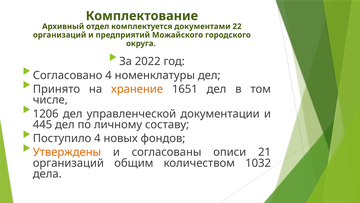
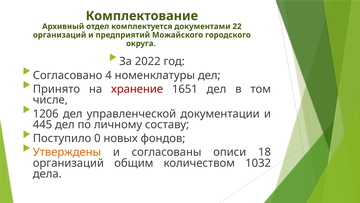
хранение colour: orange -> red (137, 89)
Поступило 4: 4 -> 0 (97, 138)
21: 21 -> 18 (265, 152)
